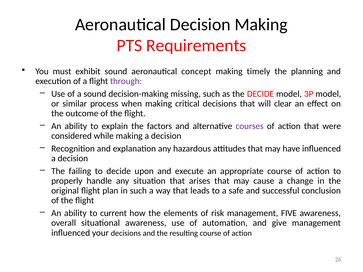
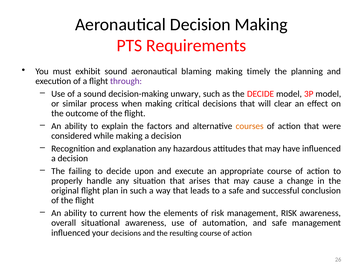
concept: concept -> blaming (196, 71)
missing: missing -> unwary (186, 94)
courses colour: purple -> orange (250, 126)
management FIVE: FIVE -> RISK (289, 213)
and give: give -> safe (279, 223)
